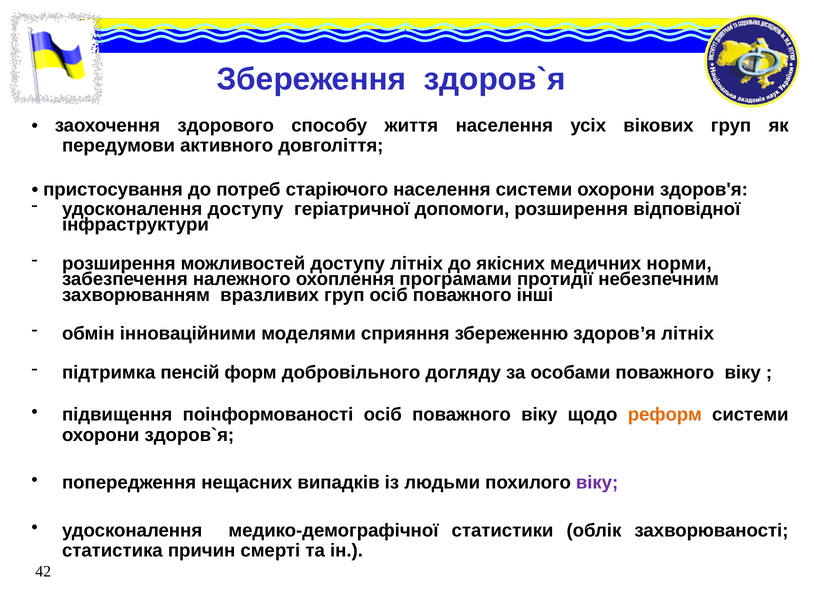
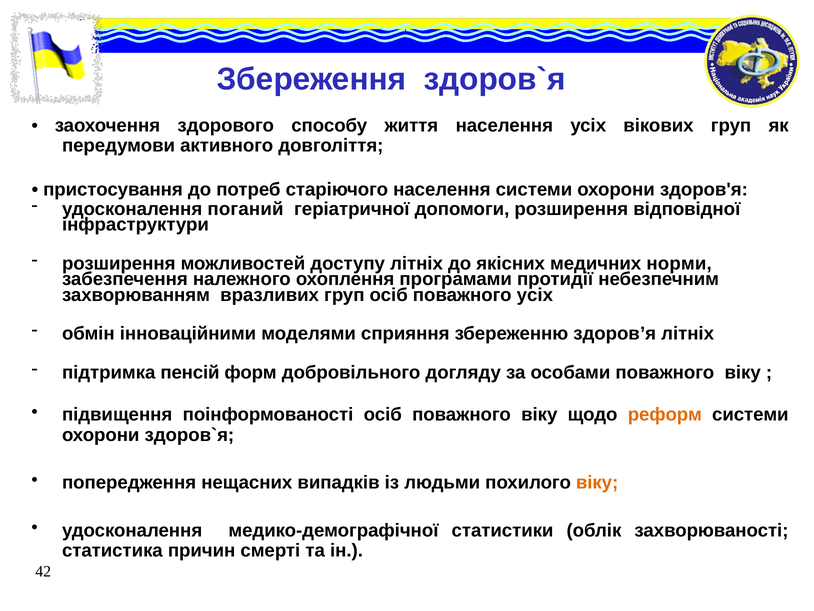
удосконалення доступу: доступу -> поганий (246, 209)
поважного інші: інші -> усіх (535, 295)
віку colour: purple -> orange (597, 482)
